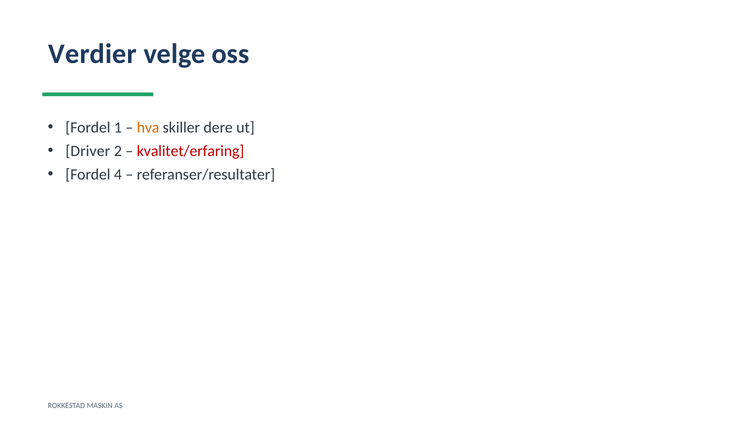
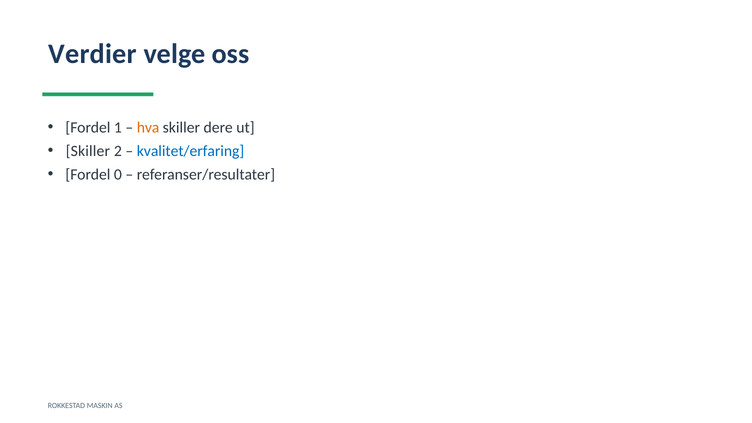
Driver: Driver -> Skiller (88, 151)
kvalitet/erfaring colour: red -> blue (191, 151)
4: 4 -> 0 (118, 174)
